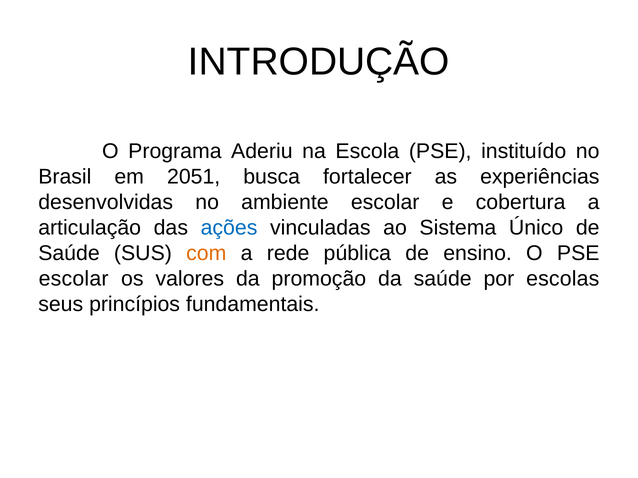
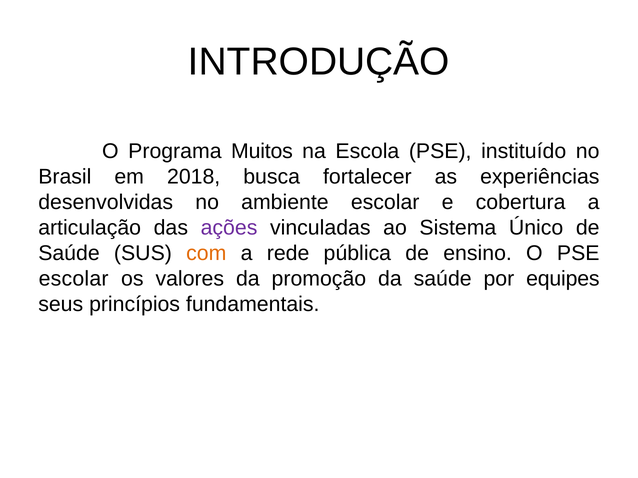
Aderiu: Aderiu -> Muitos (262, 151)
2051: 2051 -> 2018 (194, 177)
ações colour: blue -> purple (229, 228)
escolas: escolas -> equipes (563, 279)
